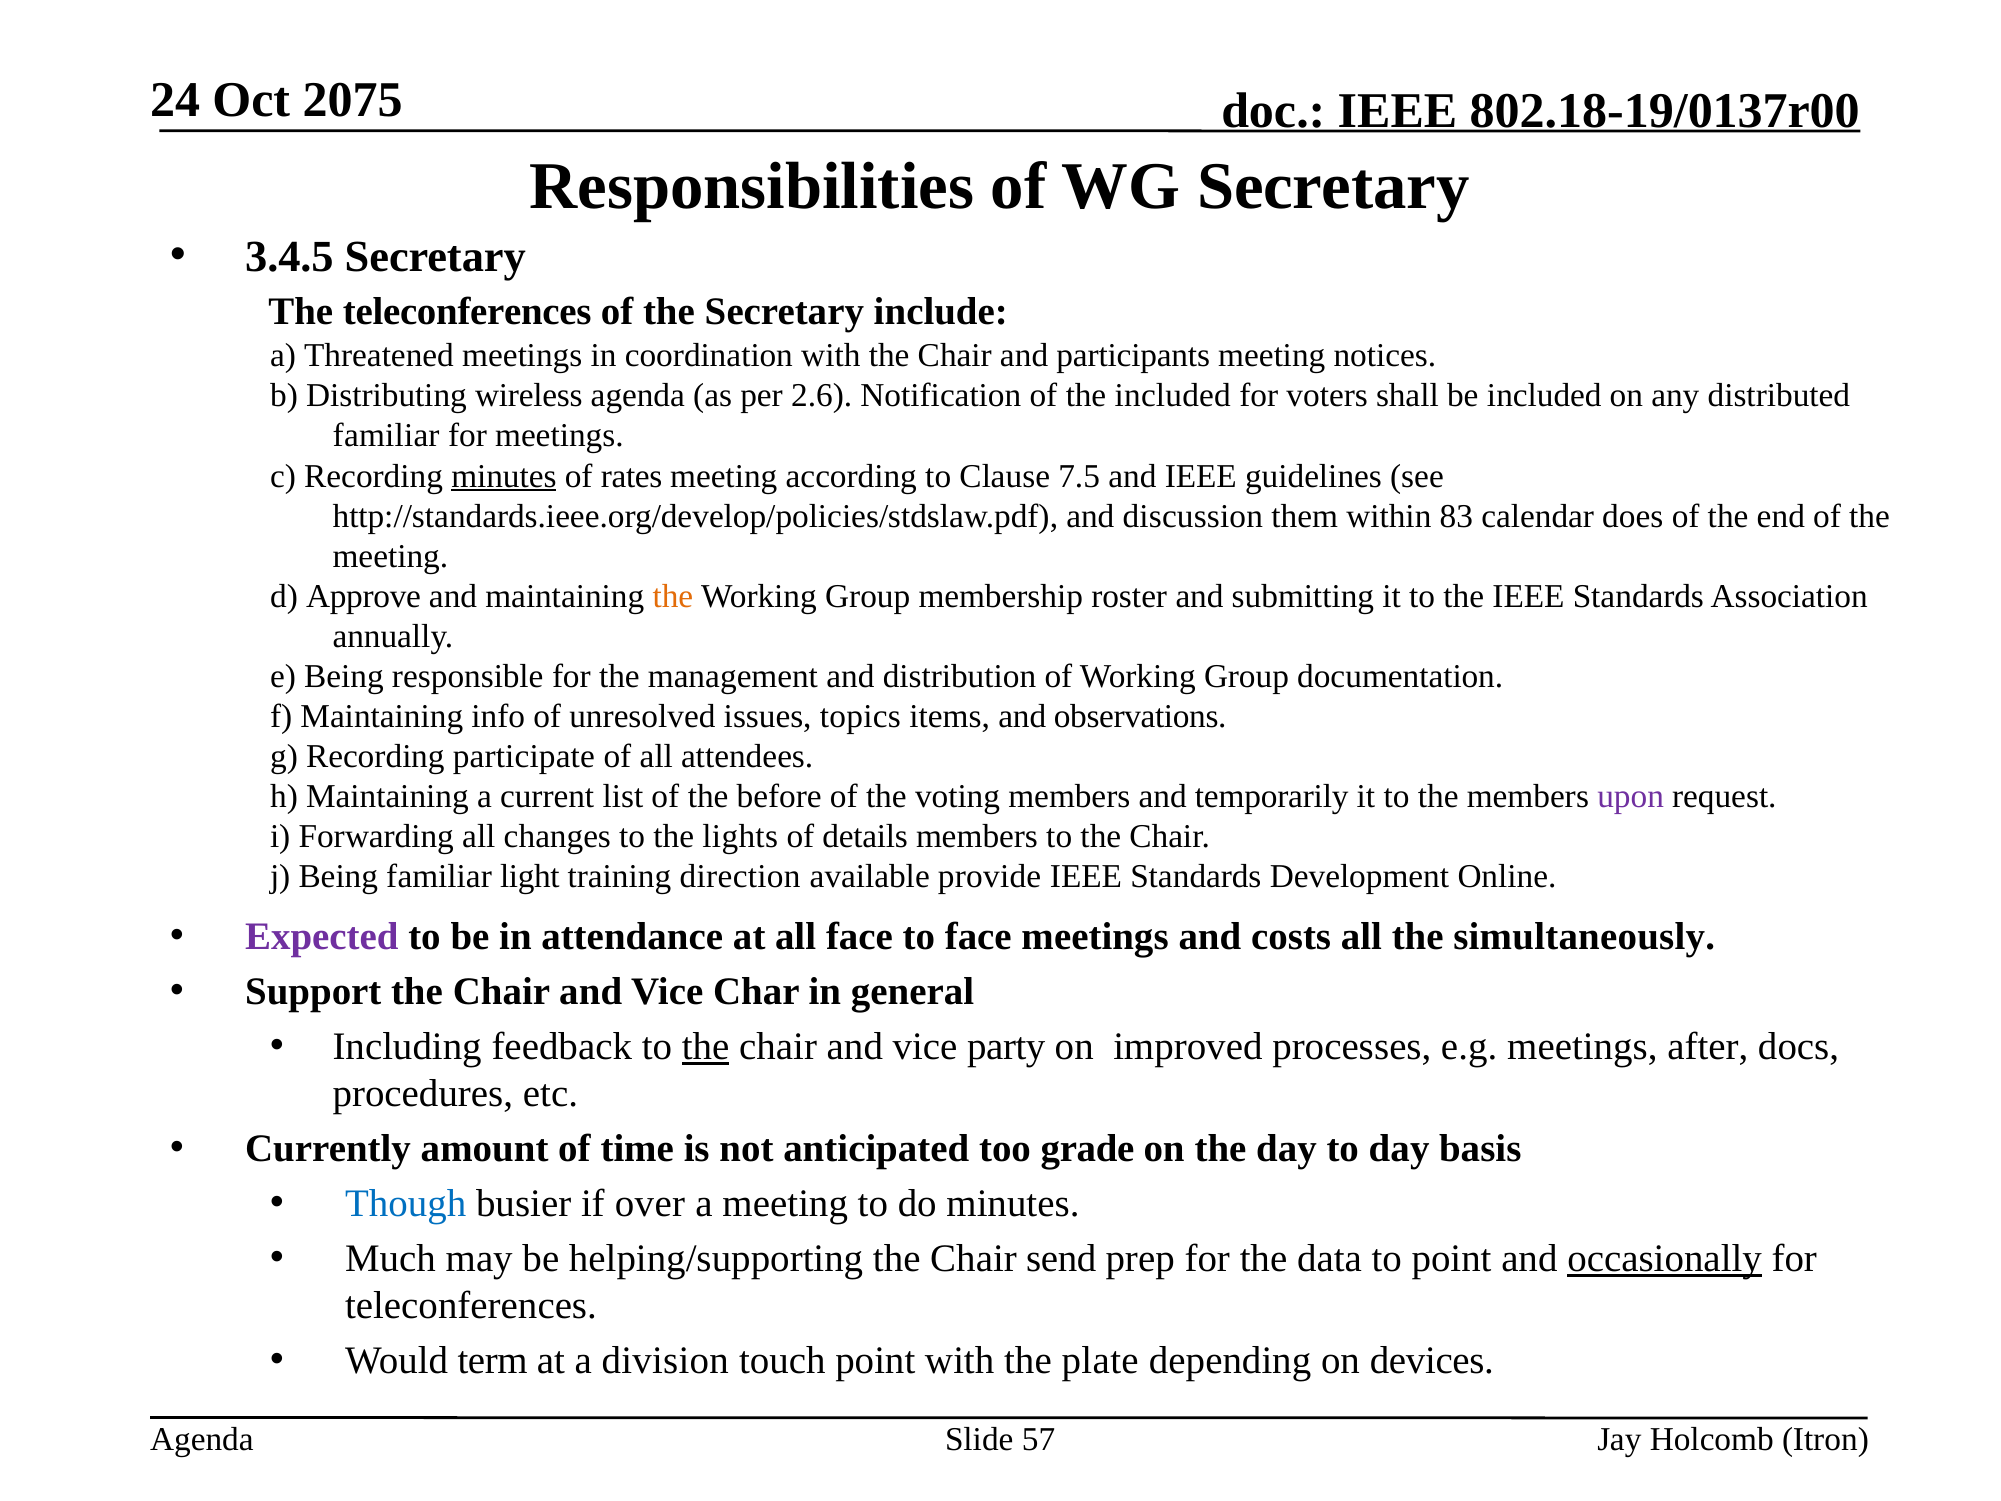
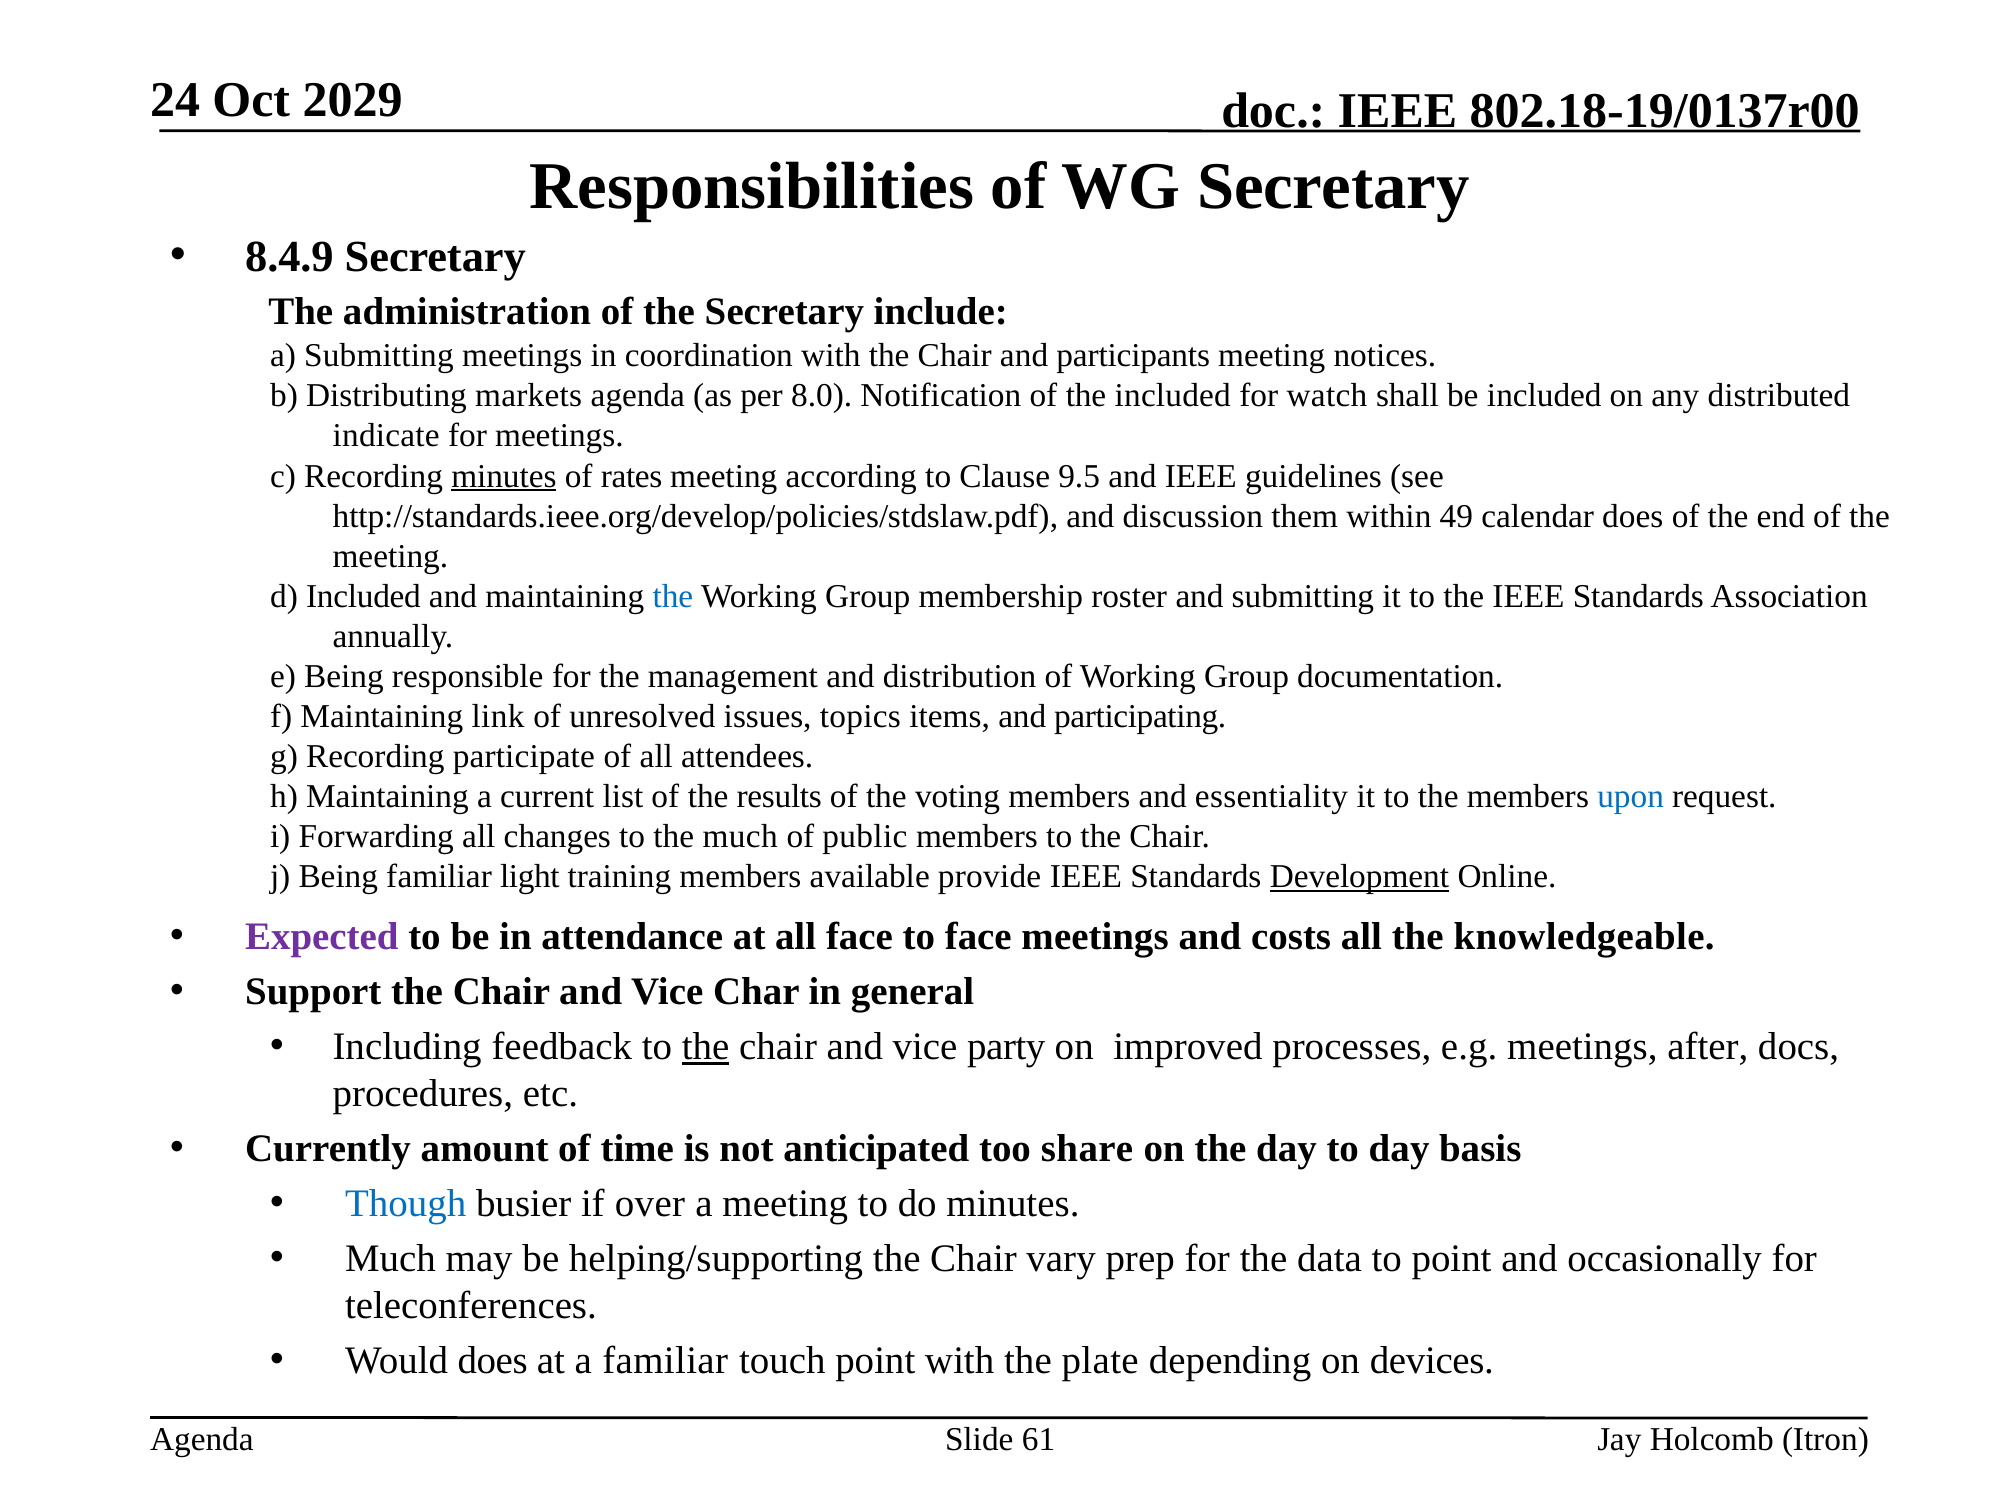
2075: 2075 -> 2029 (353, 100)
3.4.5: 3.4.5 -> 8.4.9 (289, 257)
The teleconferences: teleconferences -> administration (467, 312)
a Threatened: Threatened -> Submitting (379, 356)
wireless: wireless -> markets (529, 396)
2.6: 2.6 -> 8.0 (822, 396)
voters: voters -> watch (1327, 396)
familiar: familiar -> indicate (386, 436)
7.5: 7.5 -> 9.5 (1079, 476)
83: 83 -> 49 (1456, 516)
d Approve: Approve -> Included (363, 596)
the colour: orange -> blue (673, 596)
info: info -> link (498, 716)
observations: observations -> participating (1140, 716)
before: before -> results (779, 796)
temporarily: temporarily -> essentiality (1271, 796)
upon colour: purple -> blue (1631, 796)
the lights: lights -> much (740, 836)
details: details -> public (865, 836)
training direction: direction -> members (740, 876)
Development underline: none -> present (1359, 876)
simultaneously: simultaneously -> knowledgeable (1584, 937)
grade: grade -> share (1087, 1149)
send: send -> vary (1061, 1259)
occasionally underline: present -> none (1665, 1259)
Would term: term -> does (493, 1360)
a division: division -> familiar (665, 1360)
57: 57 -> 61 (1039, 1439)
